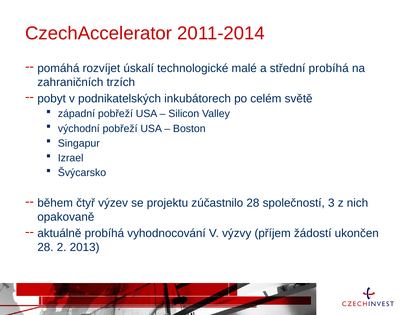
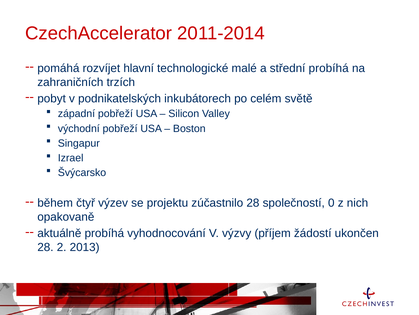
úskalí: úskalí -> hlavní (139, 68)
3: 3 -> 0 (331, 203)
